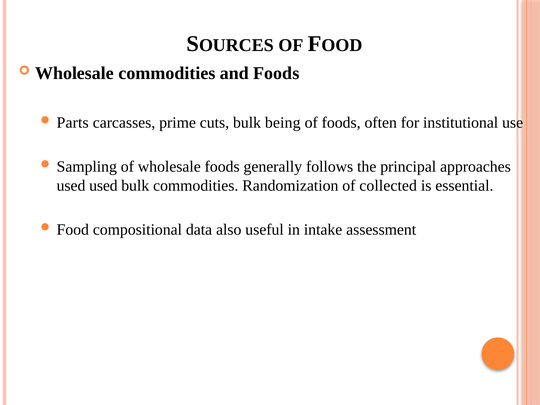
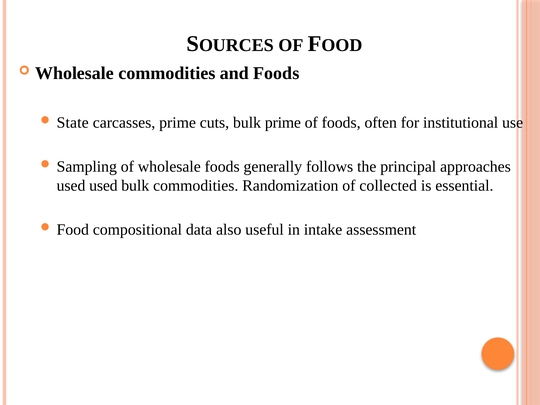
Parts: Parts -> State (73, 123)
bulk being: being -> prime (283, 123)
